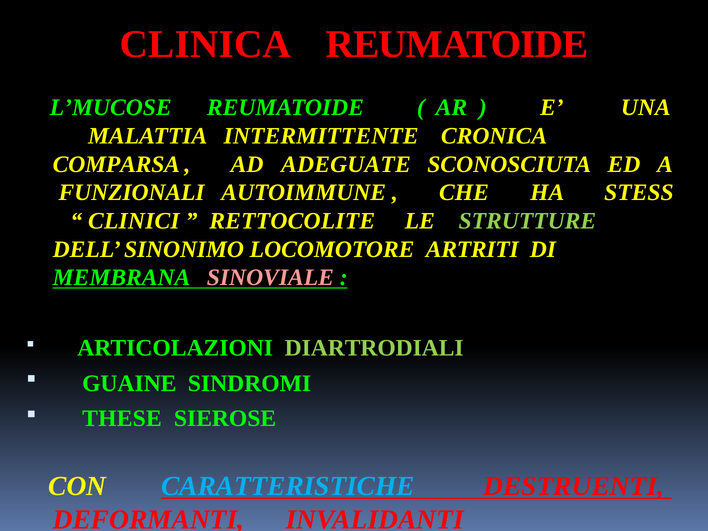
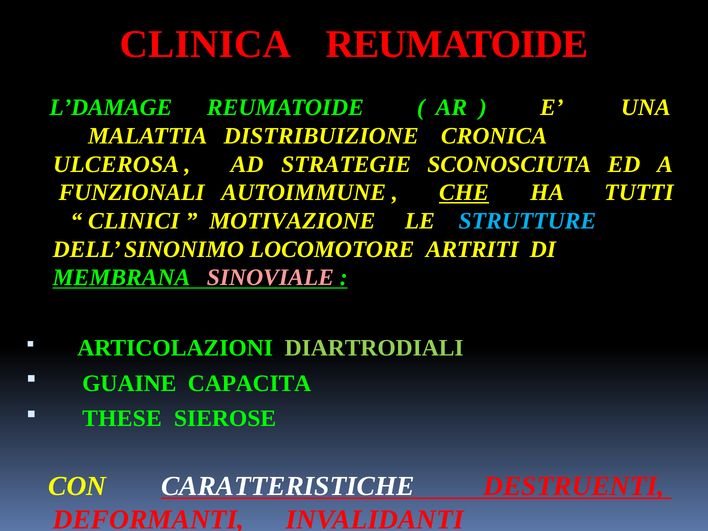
L’MUCOSE: L’MUCOSE -> L’DAMAGE (111, 108)
INTERMITTENTE: INTERMITTENTE -> DISTRIBUIZIONE (321, 136)
COMPARSA: COMPARSA -> ULCEROSA (116, 164)
ADEGUATE: ADEGUATE -> STRATEGIE (346, 164)
CHE underline: none -> present (464, 193)
STESS: STESS -> TUTTI (639, 193)
RETTOCOLITE: RETTOCOLITE -> MOTIVAZIONE (292, 221)
STRUTTURE colour: light green -> light blue (527, 221)
SINDROMI: SINDROMI -> CAPACITA (250, 383)
CARATTERISTICHE colour: light blue -> white (288, 486)
